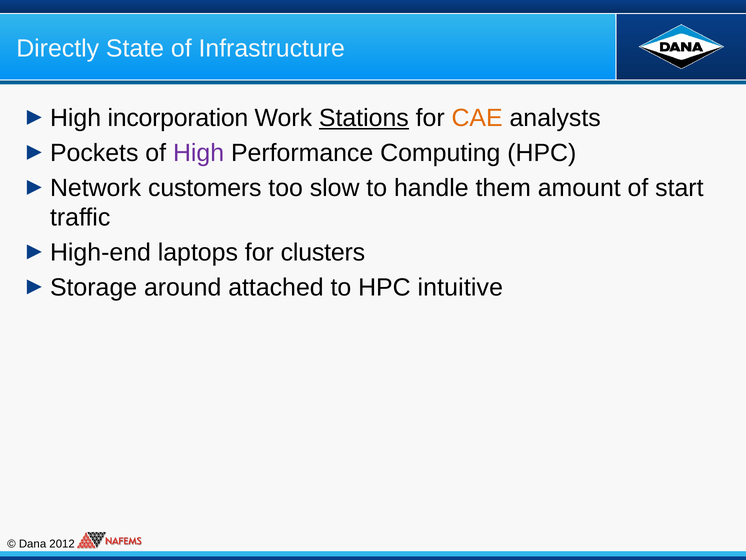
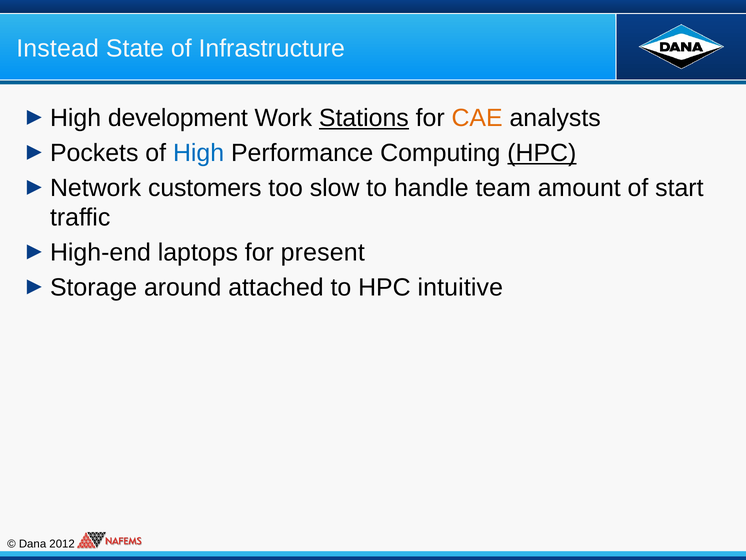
Directly: Directly -> Instead (58, 48)
incorporation: incorporation -> development (178, 118)
High colour: purple -> blue (199, 153)
HPC underline: none -> present (542, 153)
them: them -> team (503, 188)
clusters: clusters -> present (323, 252)
